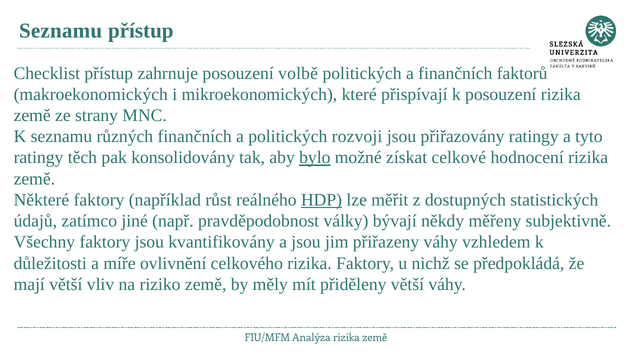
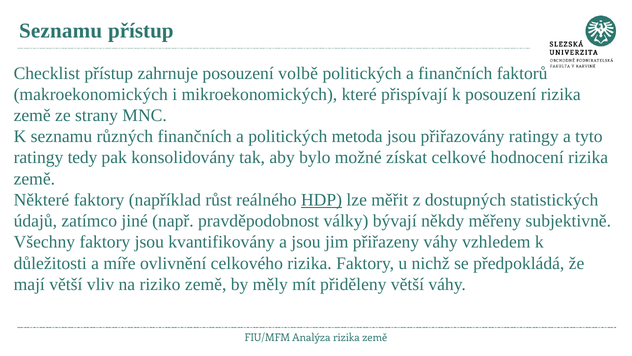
rozvoji: rozvoji -> metoda (357, 136)
těch: těch -> tedy (82, 157)
bylo underline: present -> none (315, 157)
